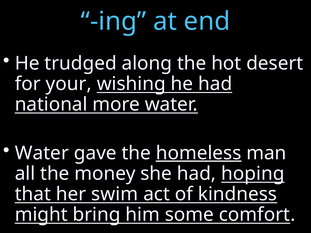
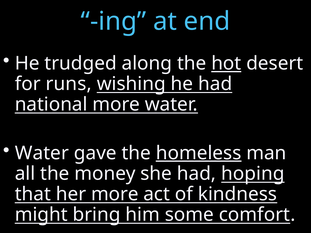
hot underline: none -> present (226, 64)
your: your -> runs (69, 84)
her swim: swim -> more (115, 194)
